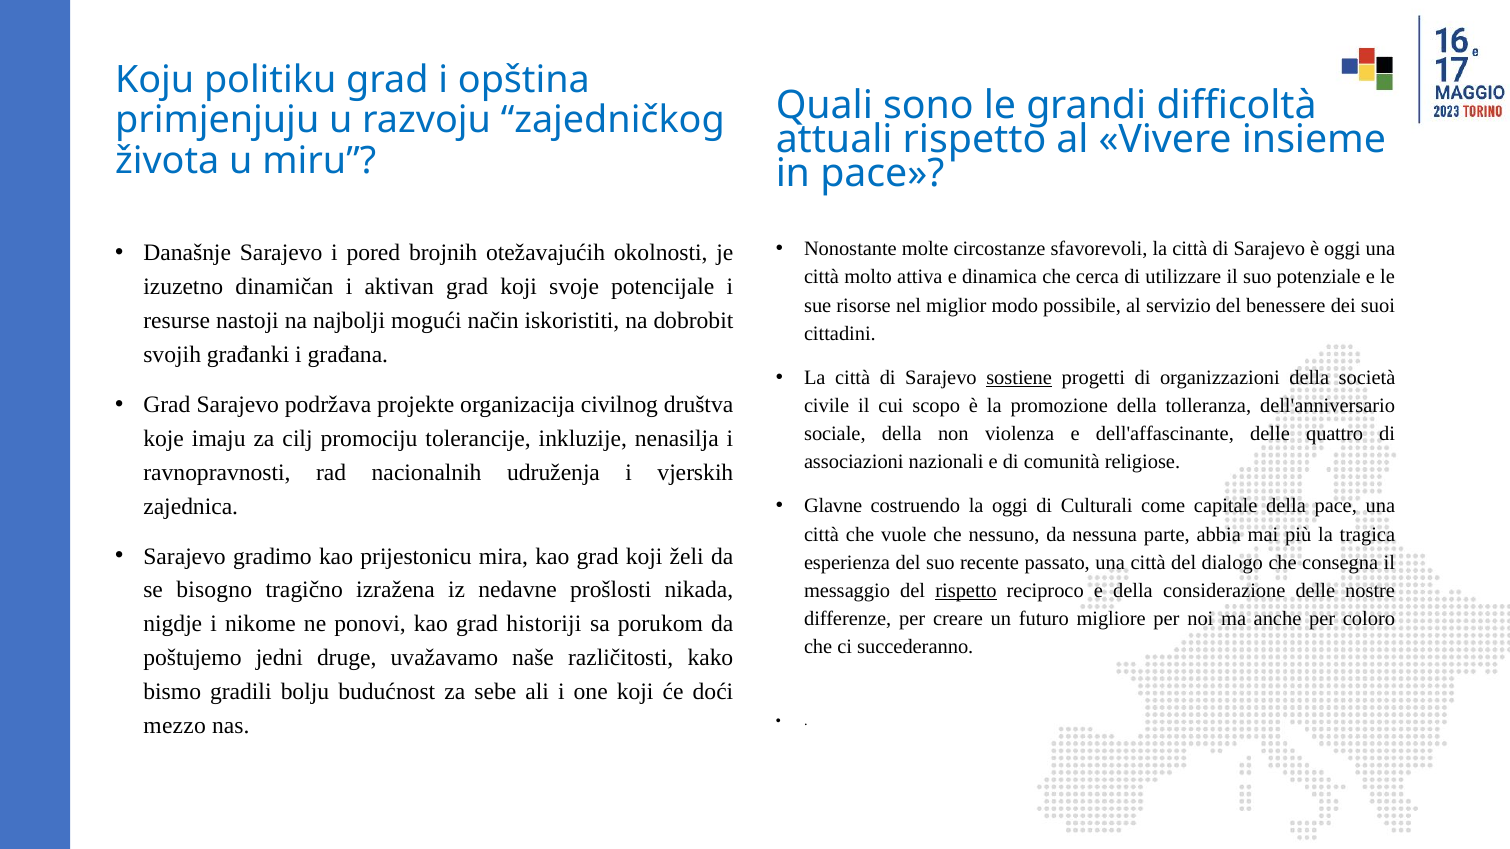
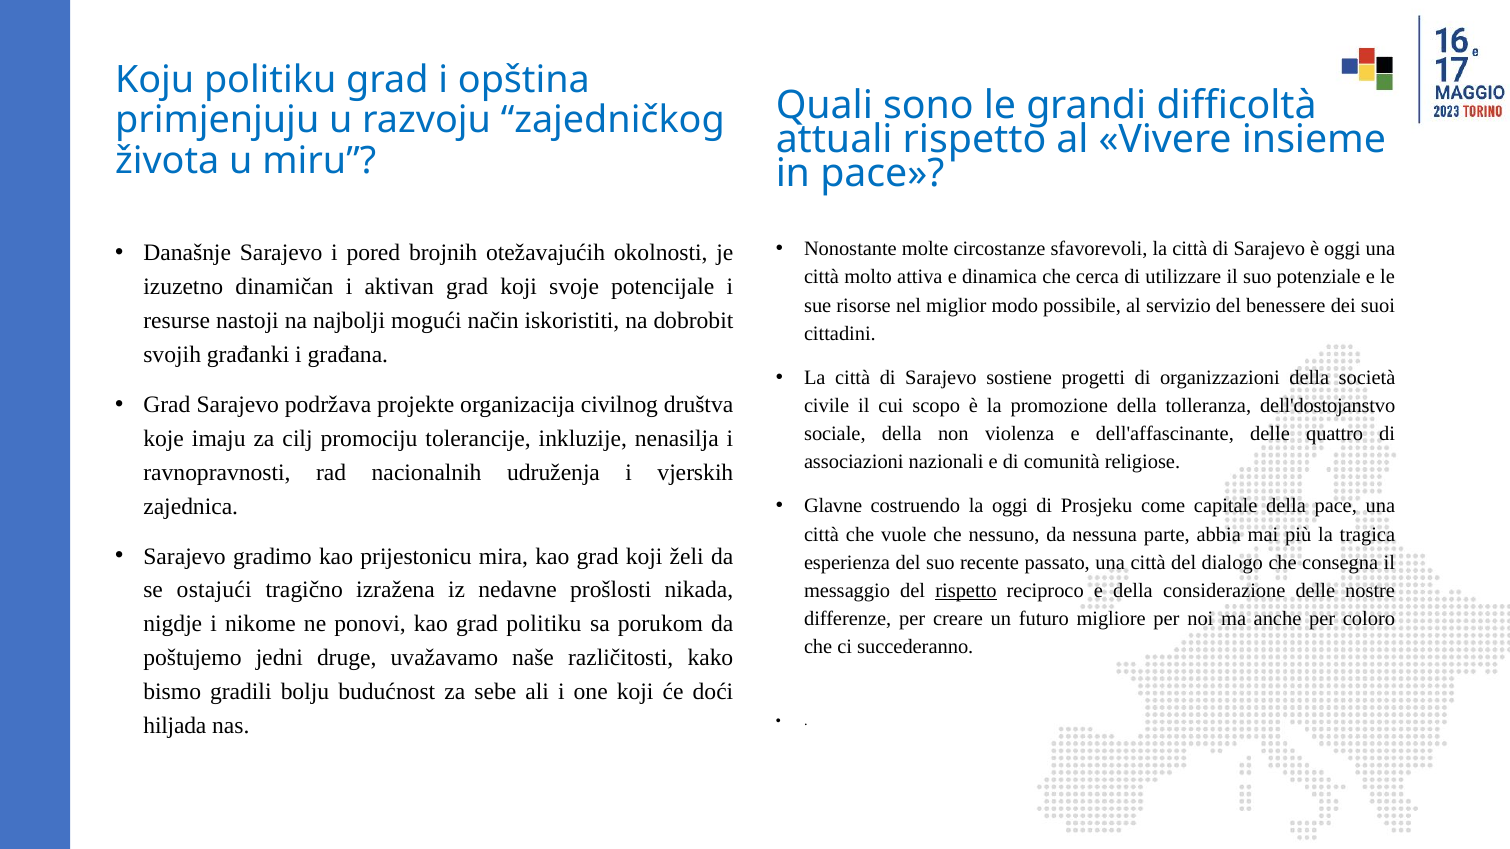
sostiene underline: present -> none (1019, 378)
dell'anniversario: dell'anniversario -> dell'dostojanstvo (1328, 406)
Culturali: Culturali -> Prosjeku (1097, 506)
bisogno: bisogno -> ostajući (214, 590)
grad historiji: historiji -> politiku (544, 624)
mezzo: mezzo -> hiljada (175, 726)
